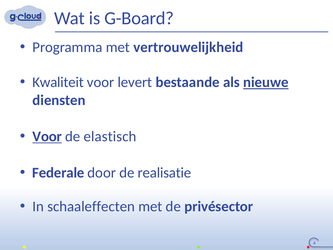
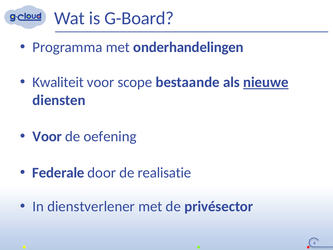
vertrouwelijkheid: vertrouwelijkheid -> onderhandelingen (188, 47)
levert: levert -> scope (135, 82)
Voor underline: present -> none (47, 136)
elastisch: elastisch -> oefening (110, 136)
schaaleffecten: schaaleffecten -> dienstverlener (91, 206)
